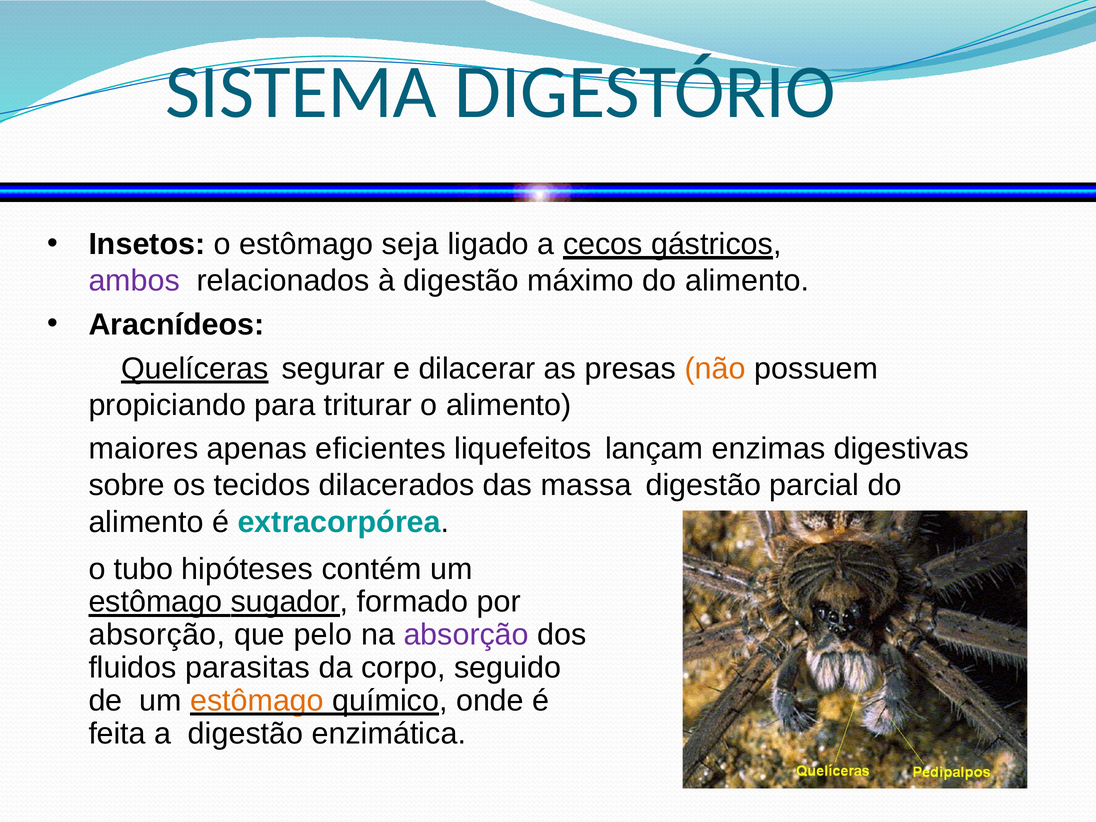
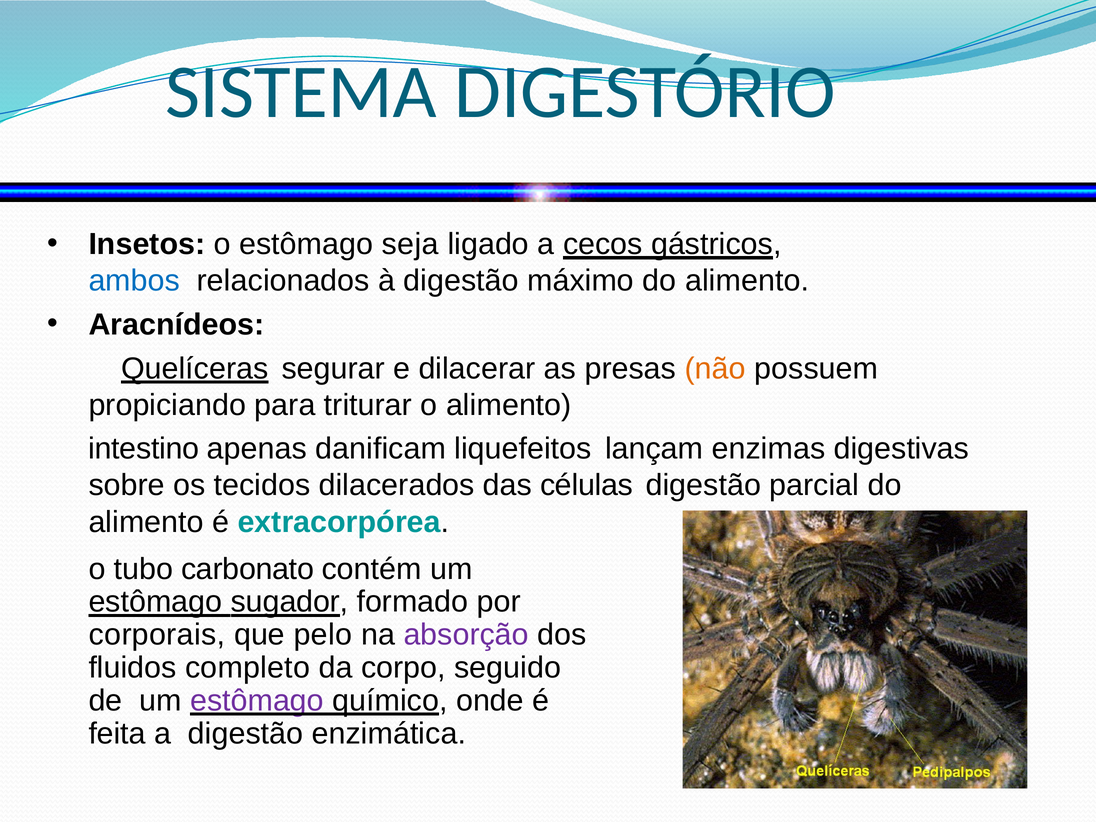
ambos colour: purple -> blue (134, 281)
maiores: maiores -> intestino (144, 449)
eficientes: eficientes -> danificam (381, 449)
massa: massa -> células (587, 485)
hipóteses: hipóteses -> carbonato (248, 569)
absorção: absorção -> corporais (157, 635)
parasitas: parasitas -> completo (248, 668)
estômago colour: orange -> purple (257, 701)
